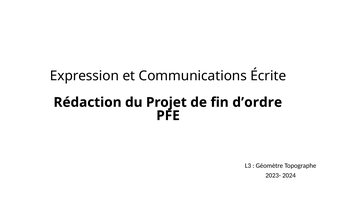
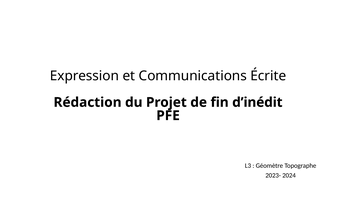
d’ordre: d’ordre -> d’inédit (257, 102)
